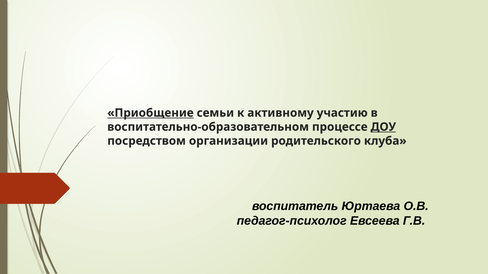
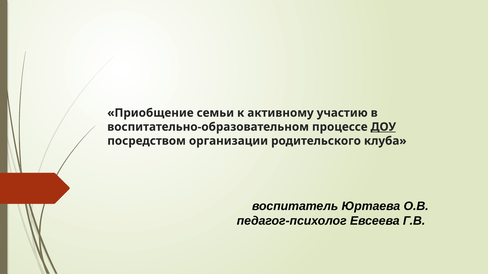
Приобщение underline: present -> none (150, 113)
